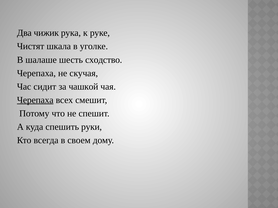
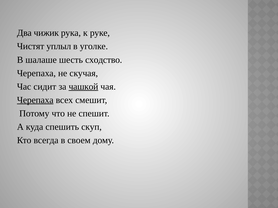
шкала: шкала -> уплыл (59, 46)
чашкой underline: none -> present (83, 87)
руки: руки -> скуп (92, 127)
